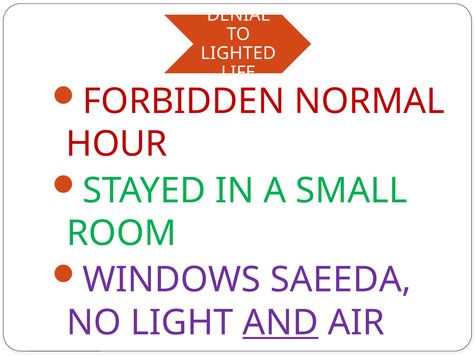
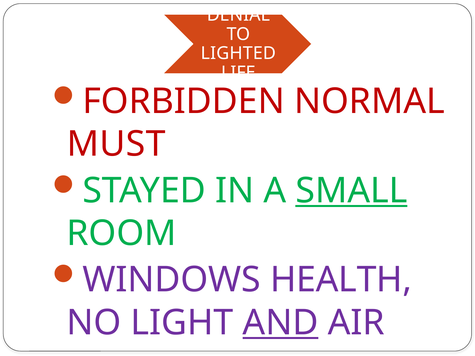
HOUR: HOUR -> MUST (116, 144)
SMALL underline: none -> present (351, 191)
SAEEDA: SAEEDA -> HEALTH (341, 280)
